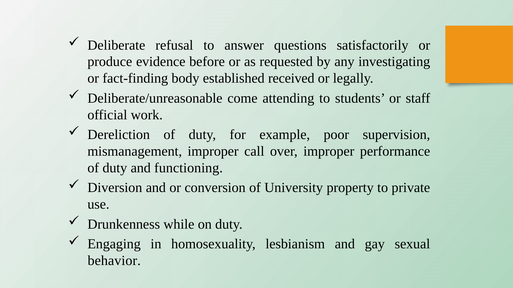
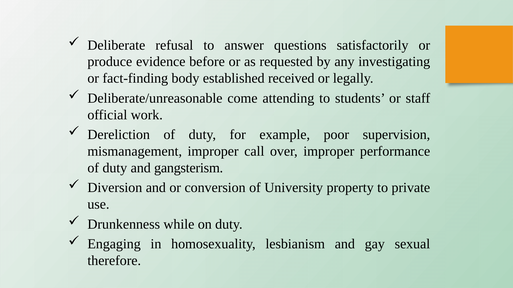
functioning: functioning -> gangsterism (189, 168)
behavior: behavior -> therefore (114, 261)
